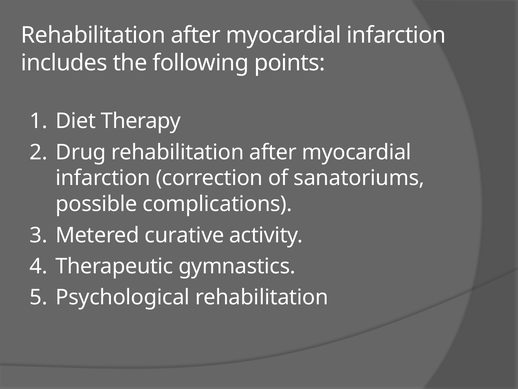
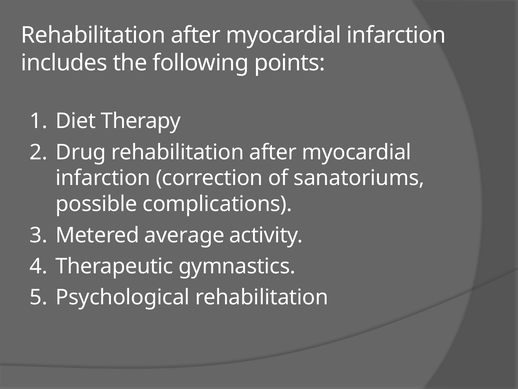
curative: curative -> average (184, 235)
